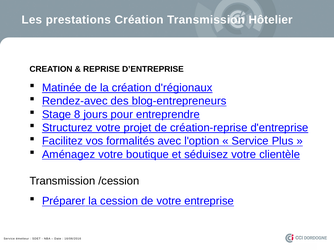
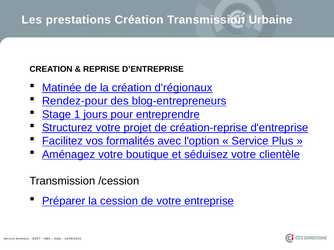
Hôtelier: Hôtelier -> Urbaine (271, 20)
Rendez-avec: Rendez-avec -> Rendez-pour (75, 101)
8: 8 -> 1 (77, 115)
